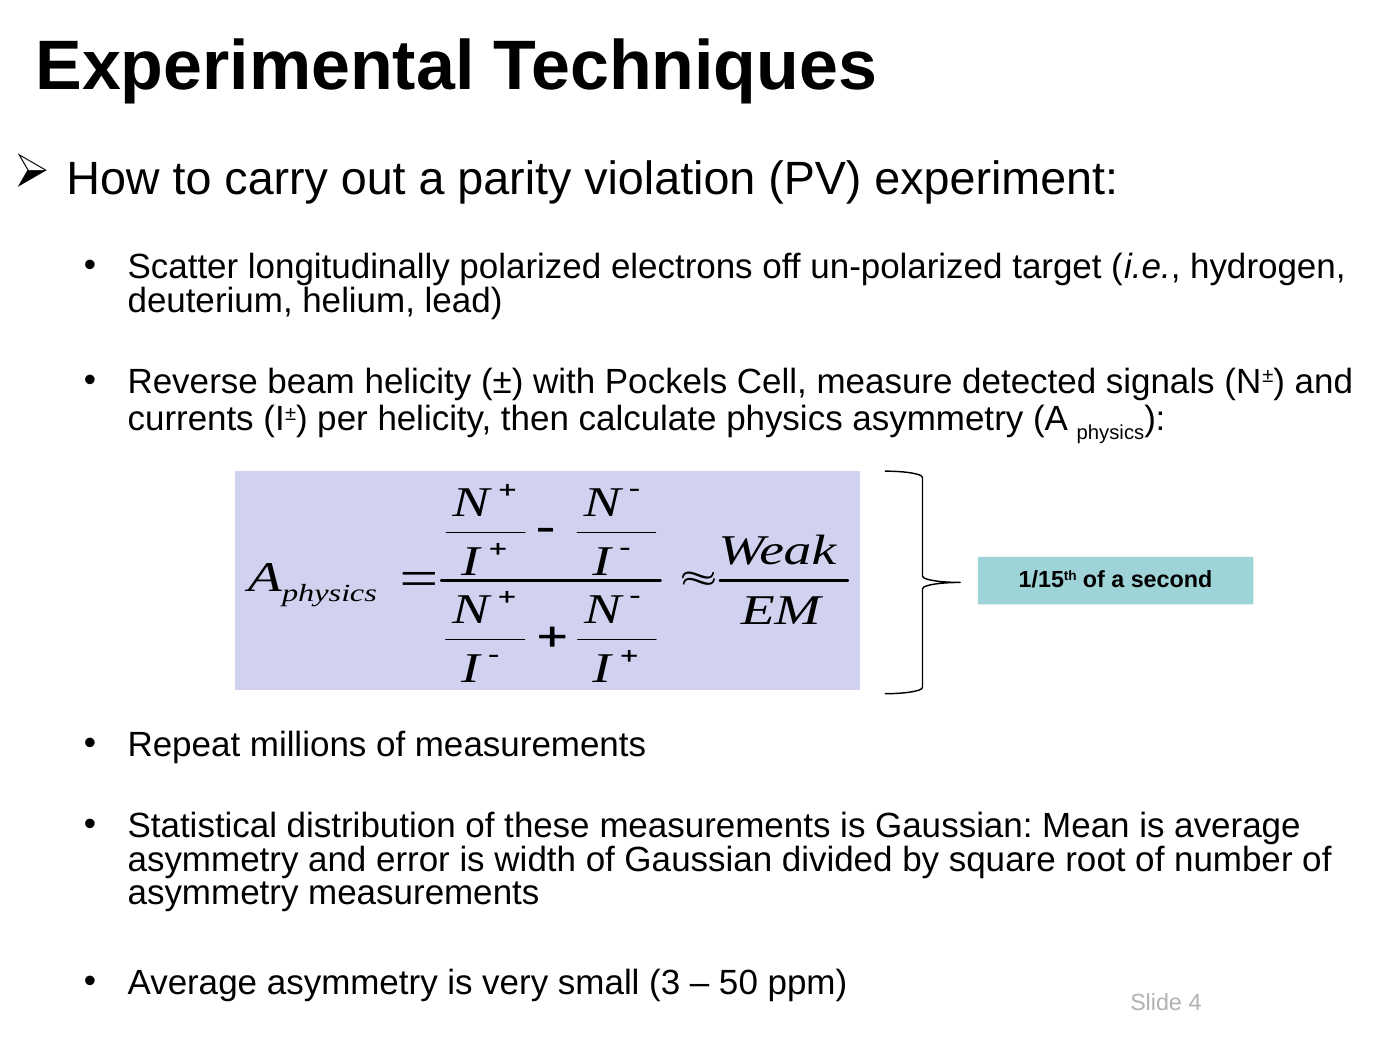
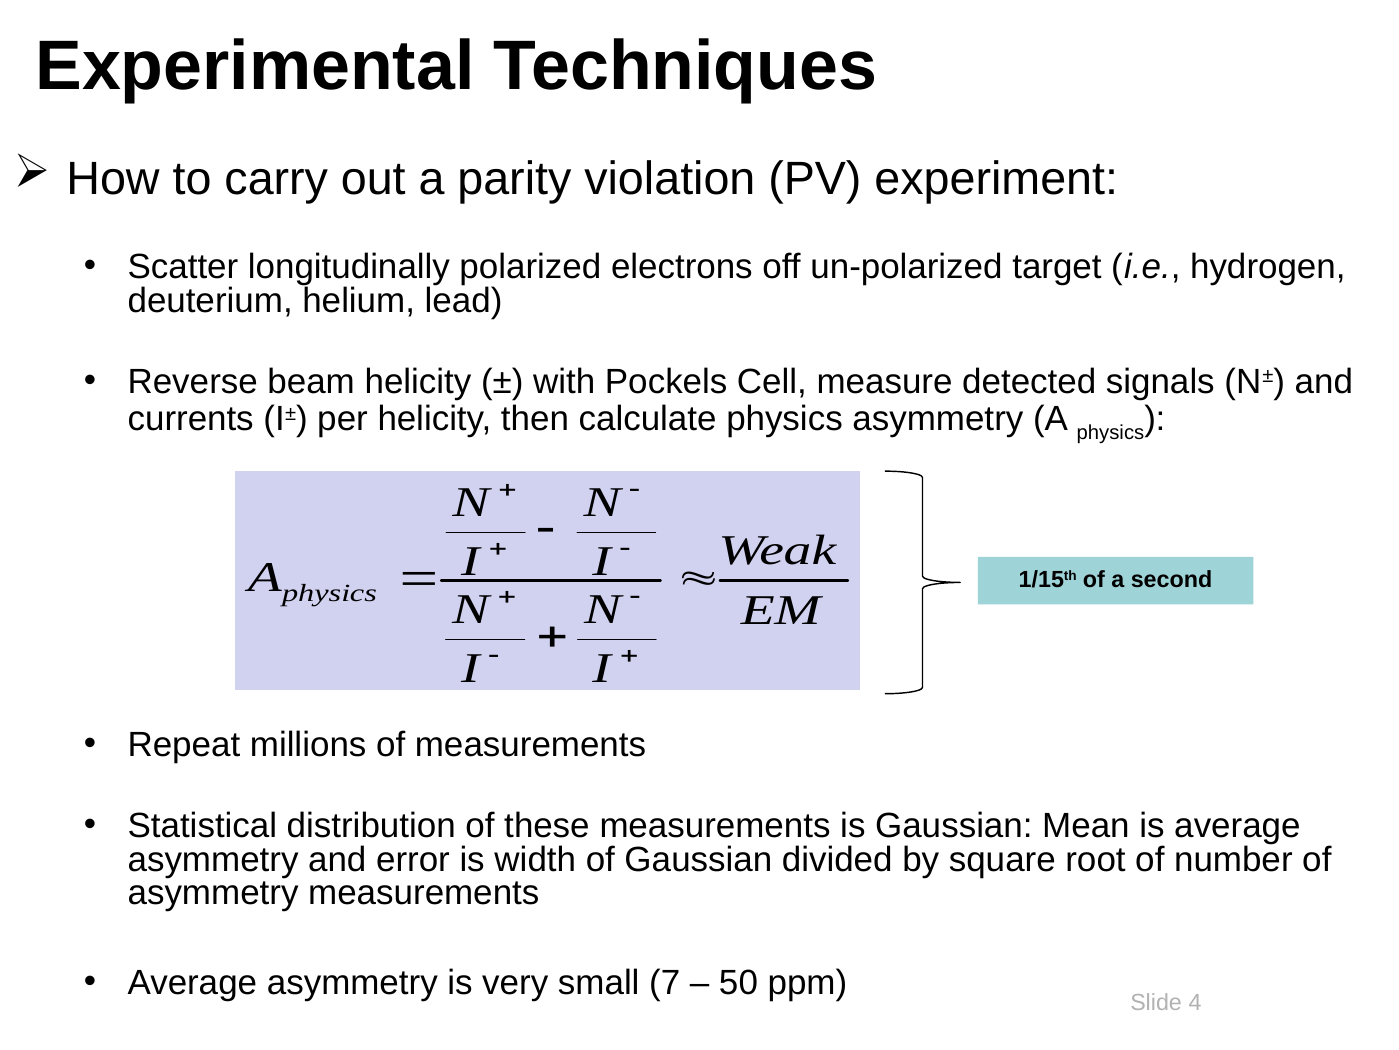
3: 3 -> 7 (665, 983)
